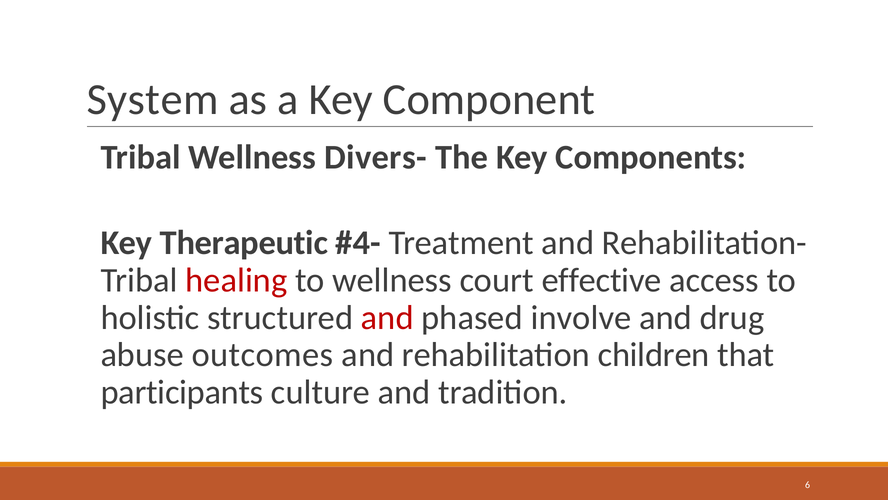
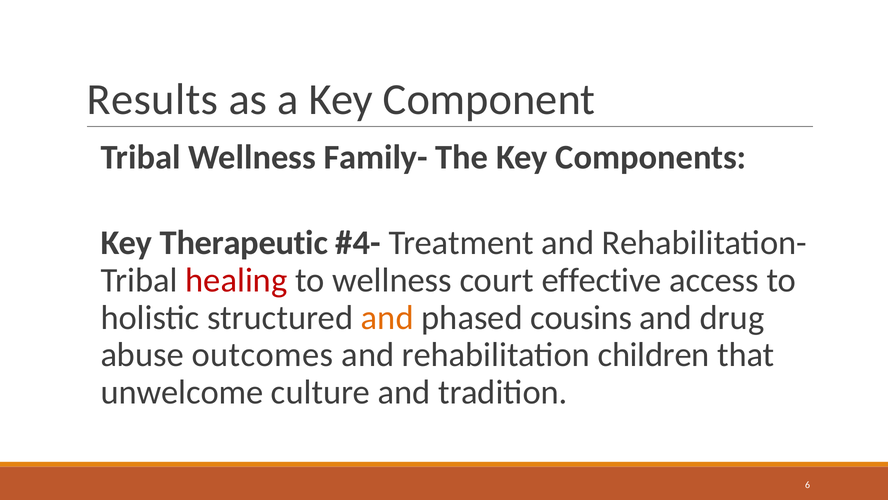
System: System -> Results (152, 99)
Divers-: Divers- -> Family- (376, 157)
and colour: red -> orange (387, 317)
involve: involve -> cousins (581, 317)
participants: participants -> unwelcome (182, 392)
